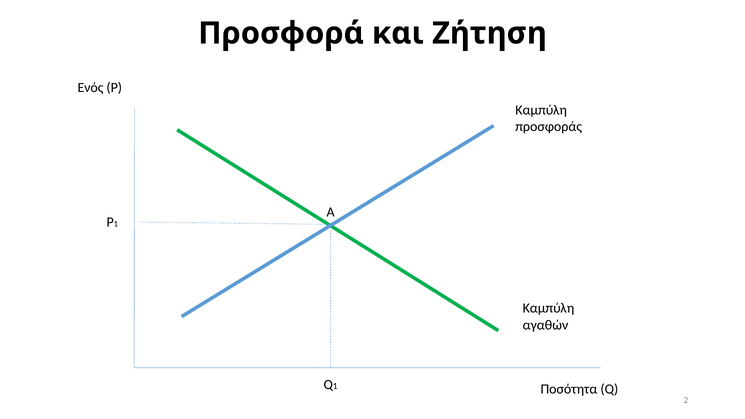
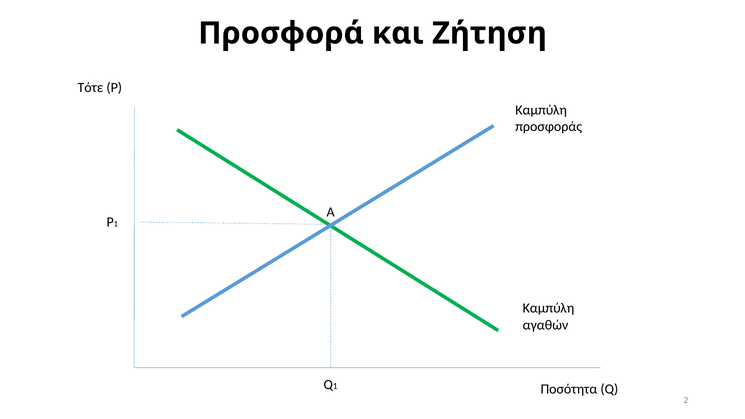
Ενός: Ενός -> Τότε (90, 87)
